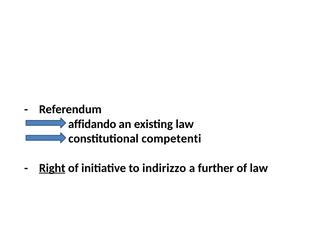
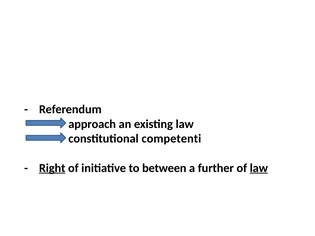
affidando: affidando -> approach (92, 124)
indirizzo: indirizzo -> between (164, 168)
law underline: none -> present (259, 168)
